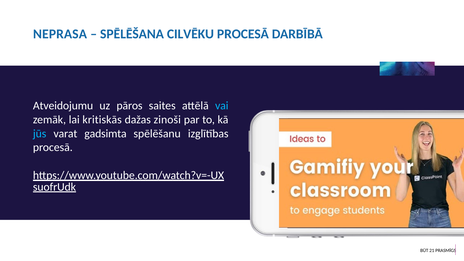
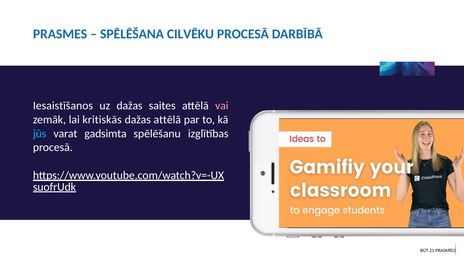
NEPRASA: NEPRASA -> PRASMES (60, 34)
Atveidojumu: Atveidojumu -> Iesaistīšanos (63, 106)
uz pāros: pāros -> dažas (130, 106)
vai colour: light blue -> pink (222, 106)
dažas zinoši: zinoši -> attēlā (167, 120)
